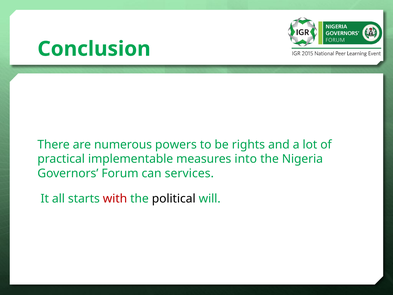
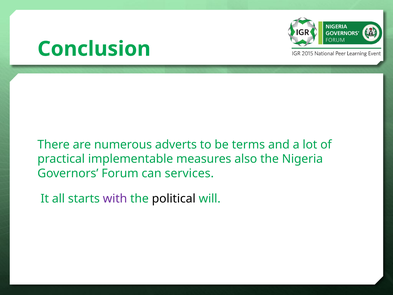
powers: powers -> adverts (176, 144)
rights: rights -> terms (248, 144)
into: into -> also (246, 159)
with colour: red -> purple (115, 199)
